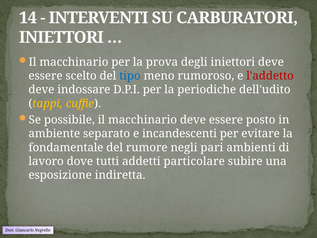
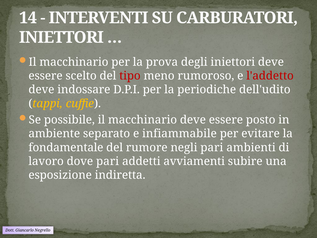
tipo colour: blue -> red (130, 76)
incandescenti: incandescenti -> infiammabile (179, 134)
dove tutti: tutti -> pari (108, 161)
particolare: particolare -> avviamenti (194, 161)
